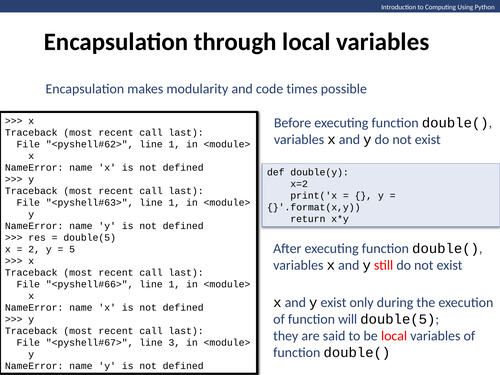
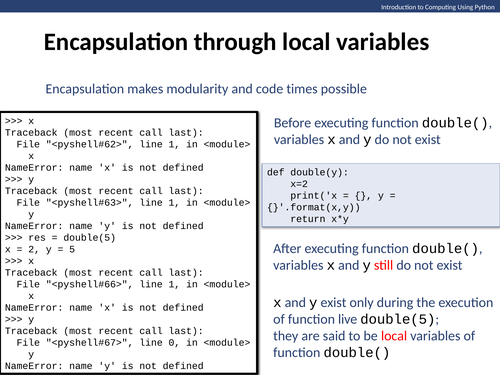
will: will -> live (348, 319)
3: 3 -> 0 (174, 343)
